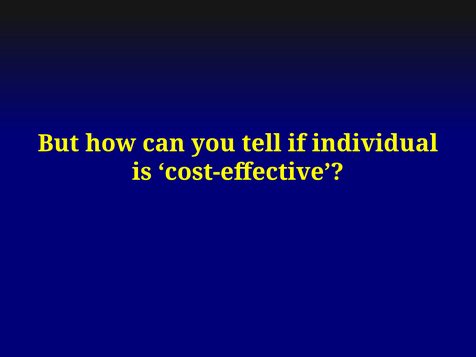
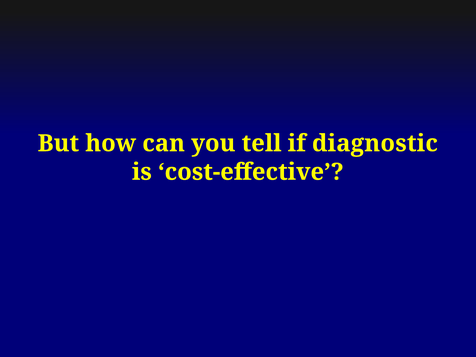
individual: individual -> diagnostic (375, 143)
